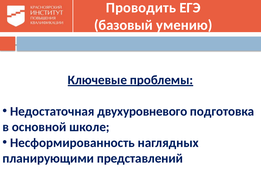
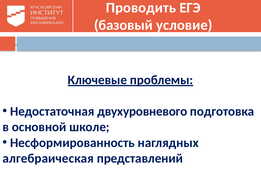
умению: умению -> условие (184, 25)
планирующими: планирующими -> алгебраическая (48, 158)
